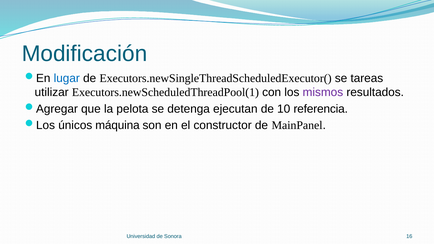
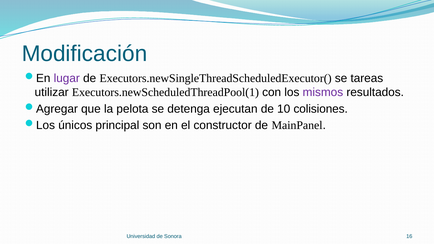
lugar colour: blue -> purple (67, 78)
referencia: referencia -> colisiones (321, 109)
máquina: máquina -> principal (117, 125)
